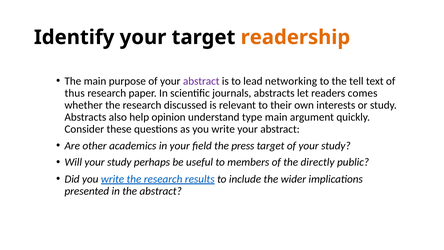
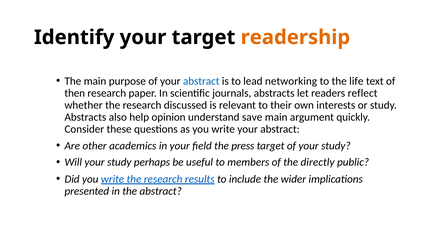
abstract colour: purple -> blue (201, 81)
tell: tell -> life (356, 81)
thus: thus -> then (75, 93)
comes: comes -> reflect (363, 93)
type: type -> save (252, 117)
